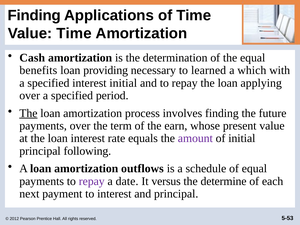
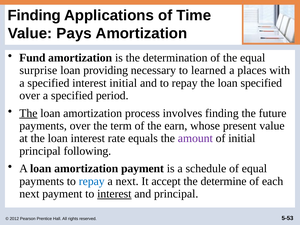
Value Time: Time -> Pays (74, 34)
Cash: Cash -> Fund (32, 58)
benefits: benefits -> surprise (38, 70)
which: which -> places (252, 70)
loan applying: applying -> specified (261, 83)
amortization outflows: outflows -> payment (142, 169)
repay colour: purple -> blue (92, 181)
a date: date -> next (127, 181)
versus: versus -> accept (166, 181)
interest underline: none -> present (114, 194)
